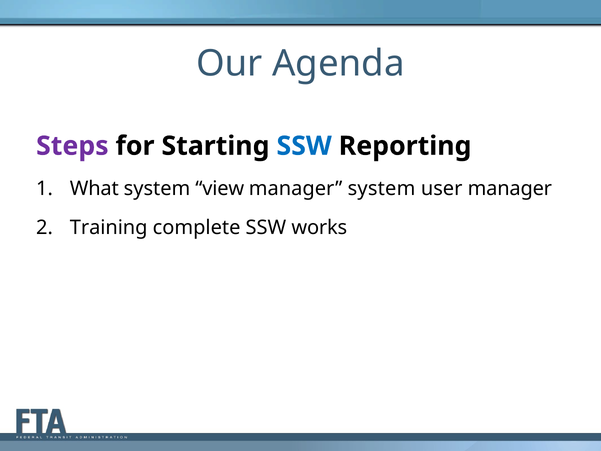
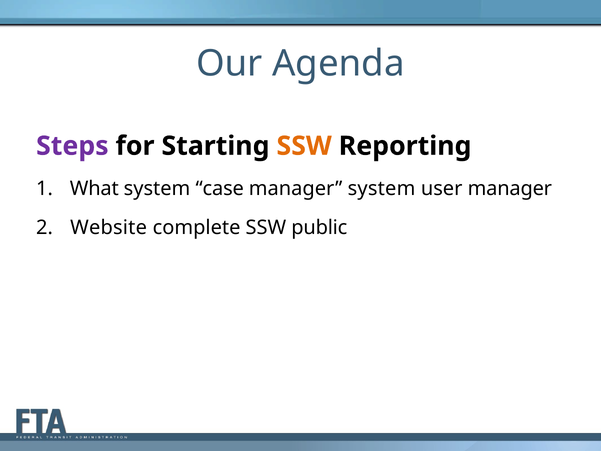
SSW colour: blue -> orange (304, 146)
view: view -> case (220, 189)
Training: Training -> Website (109, 228)
works: works -> public (319, 228)
